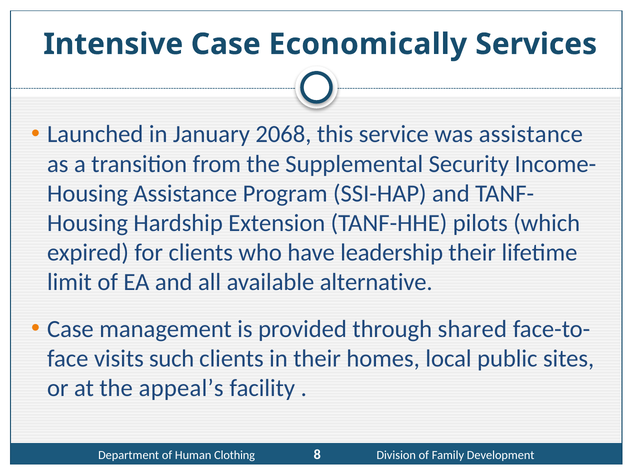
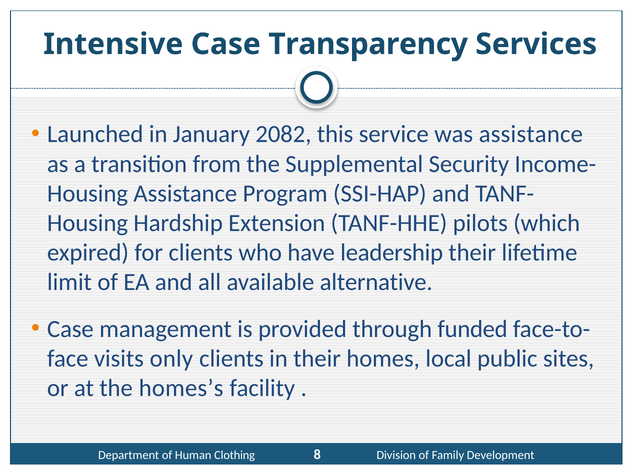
Economically: Economically -> Transparency (368, 44)
2068: 2068 -> 2082 (283, 134)
shared: shared -> funded (473, 329)
such: such -> only (171, 358)
appeal’s: appeal’s -> homes’s (181, 388)
